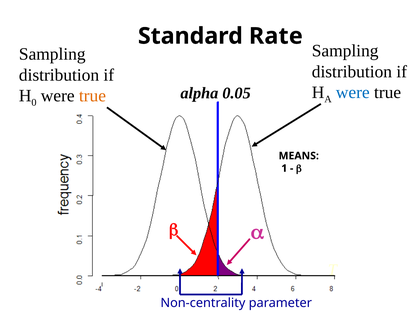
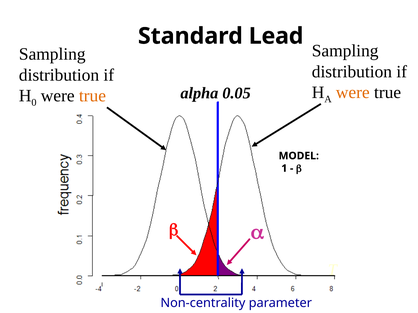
Rate: Rate -> Lead (276, 36)
were colour: blue -> orange (353, 93)
MEANS: MEANS -> MODEL (299, 156)
